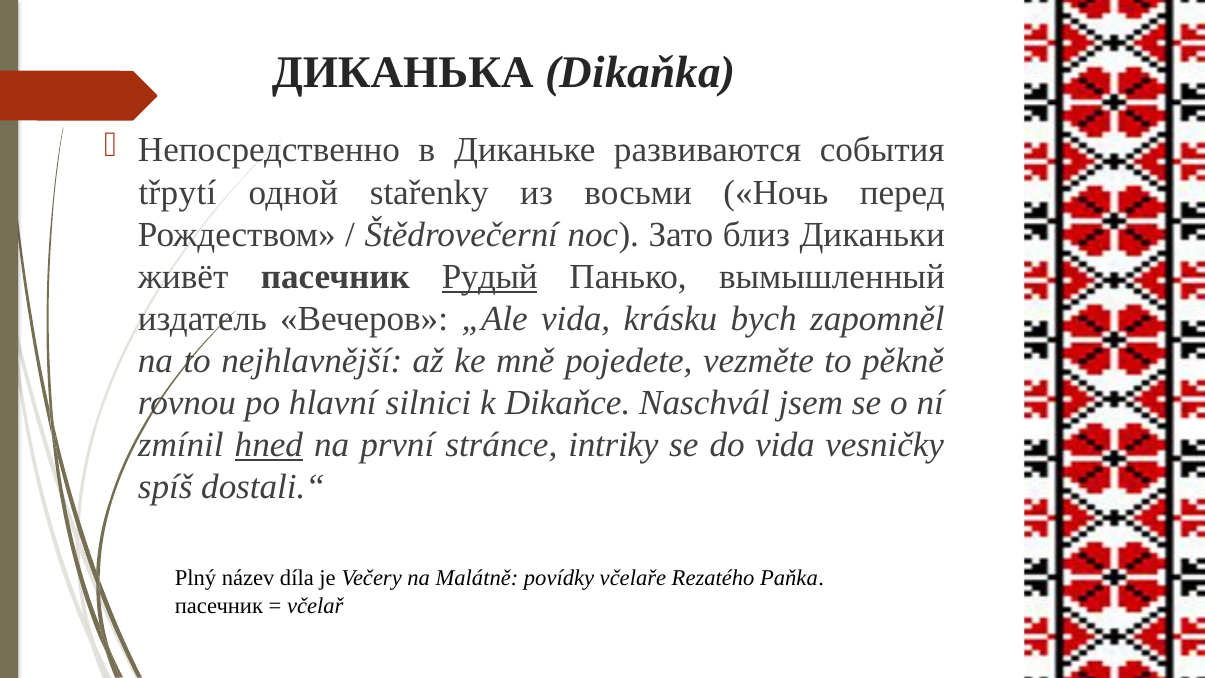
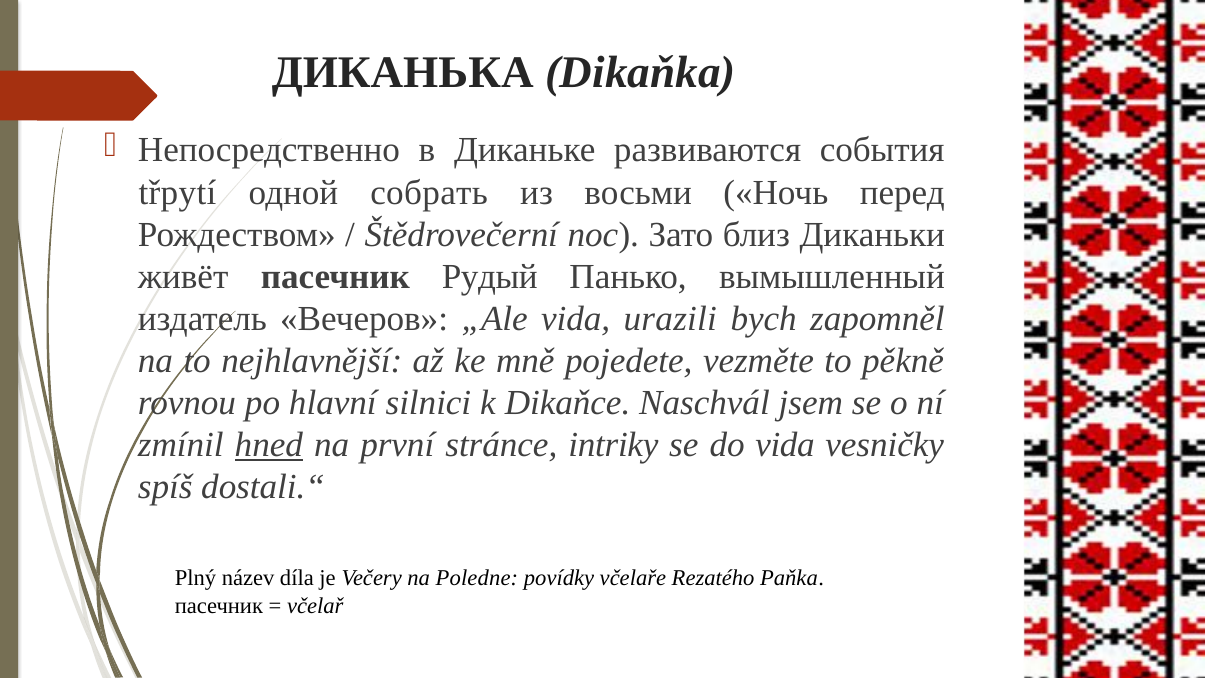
stařenky: stařenky -> собрать (429, 192)
Рудый underline: present -> none (490, 277)
krásku: krásku -> urazili (670, 319)
Malátně: Malátně -> Poledne (477, 578)
